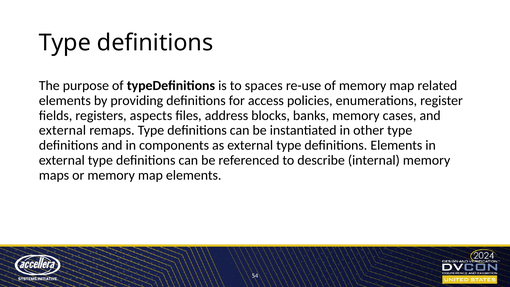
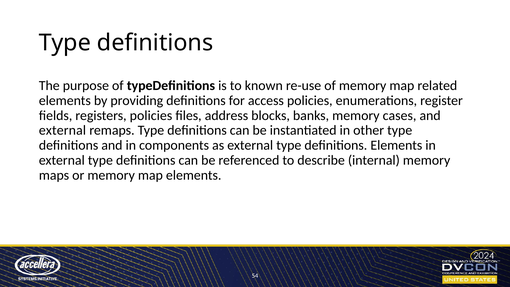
spaces: spaces -> known (264, 86)
registers aspects: aspects -> policies (151, 115)
